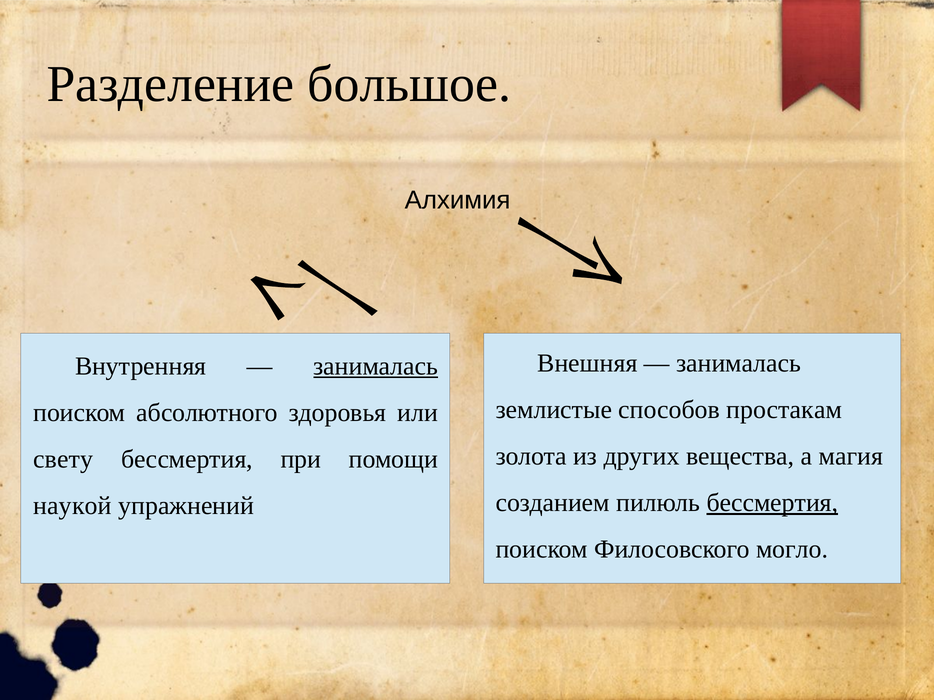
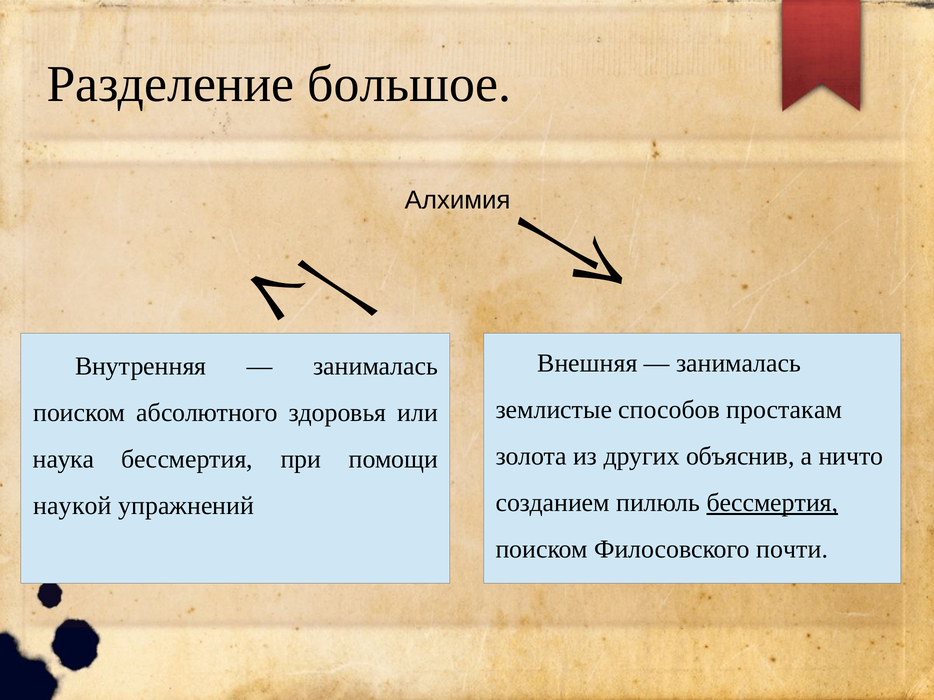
занималась underline: present -> none (376, 366)
вещества: вещества -> объяснив (740, 457)
магия: магия -> ничто (851, 457)
свету: свету -> наука (64, 459)
могло: могло -> почти (792, 550)
